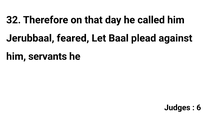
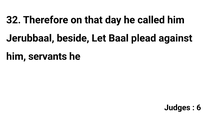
feared: feared -> beside (73, 38)
